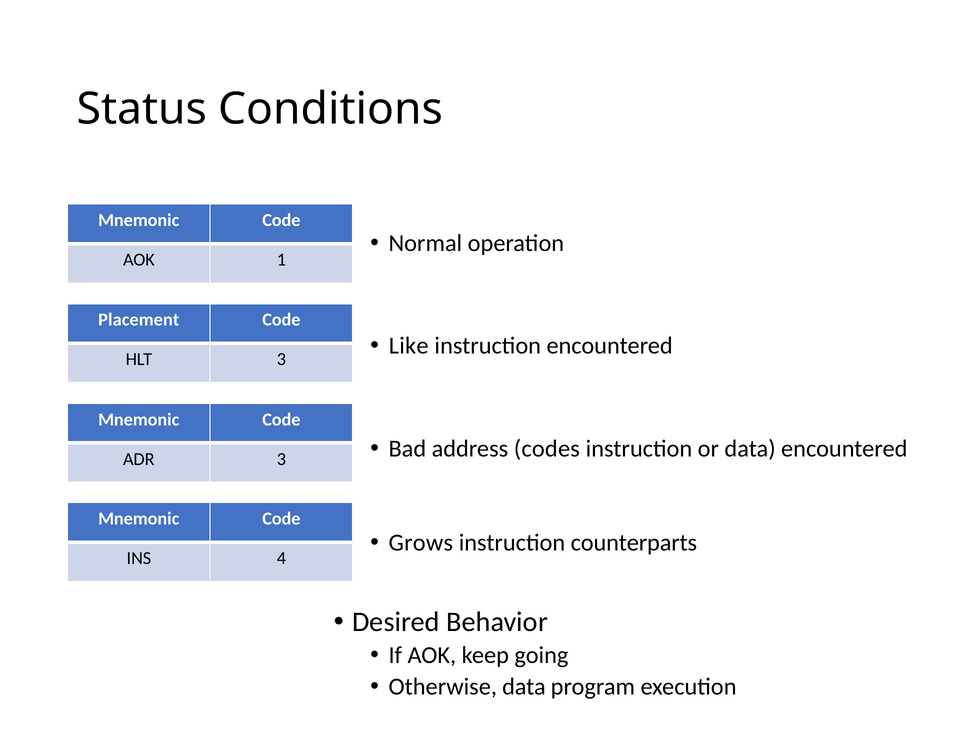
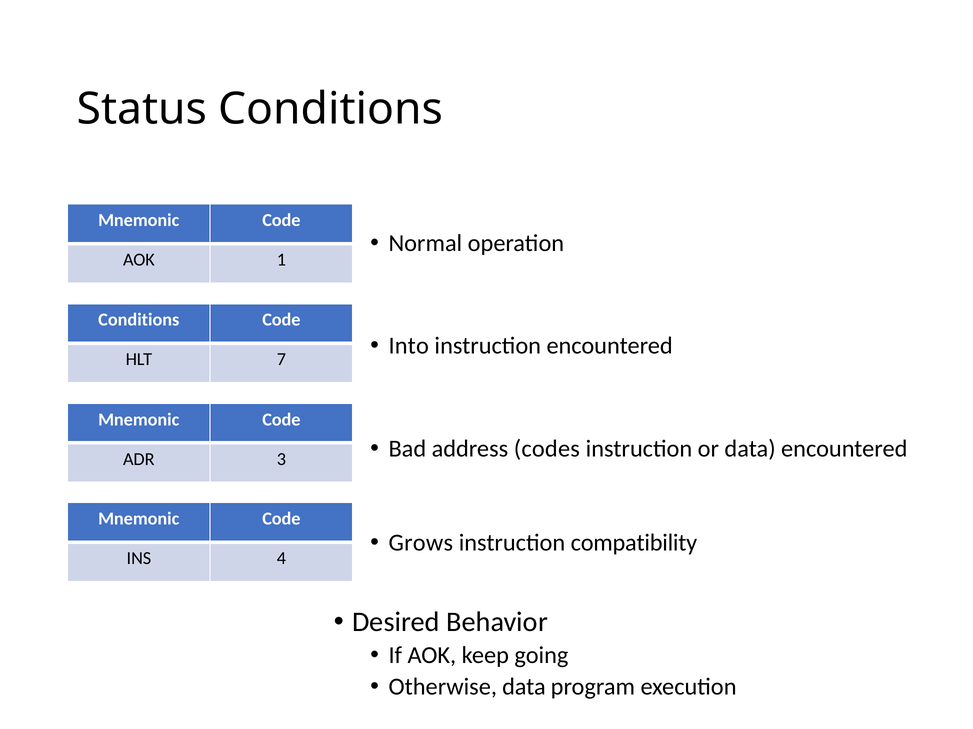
Placement: Placement -> Conditions (139, 320)
Like: Like -> Into (409, 346)
HLT 3: 3 -> 7 (281, 360)
counterparts: counterparts -> compatibility (634, 543)
